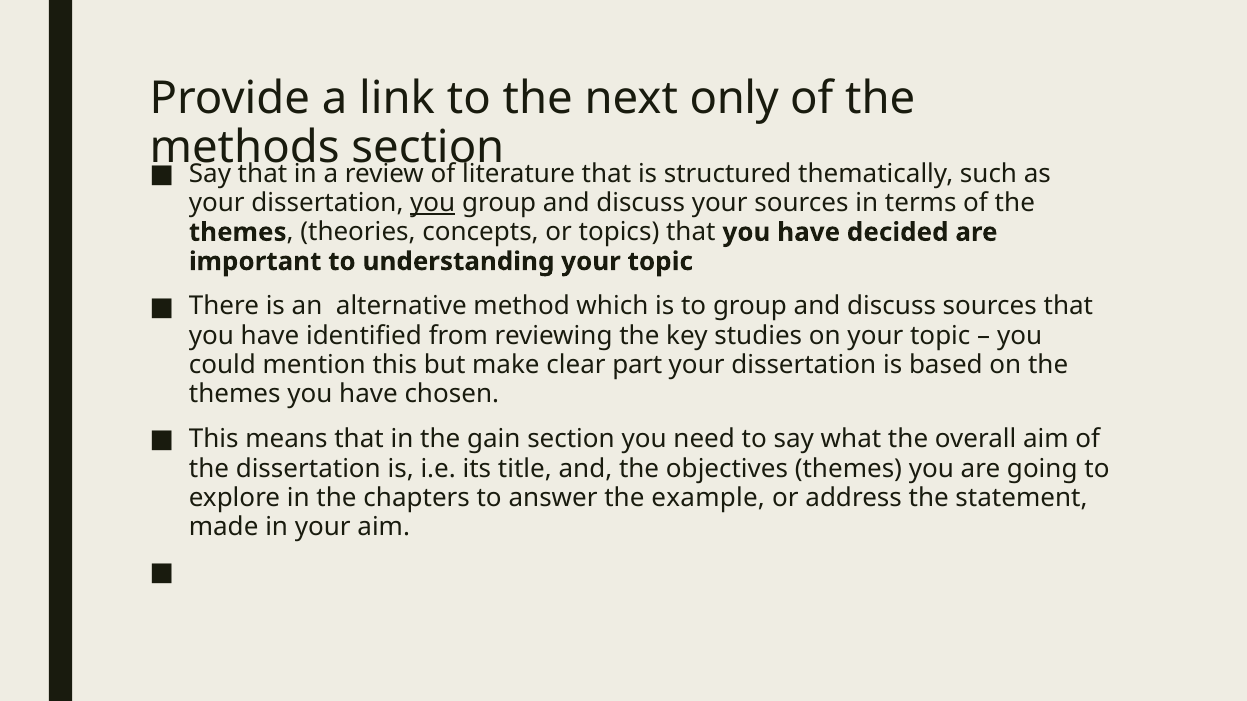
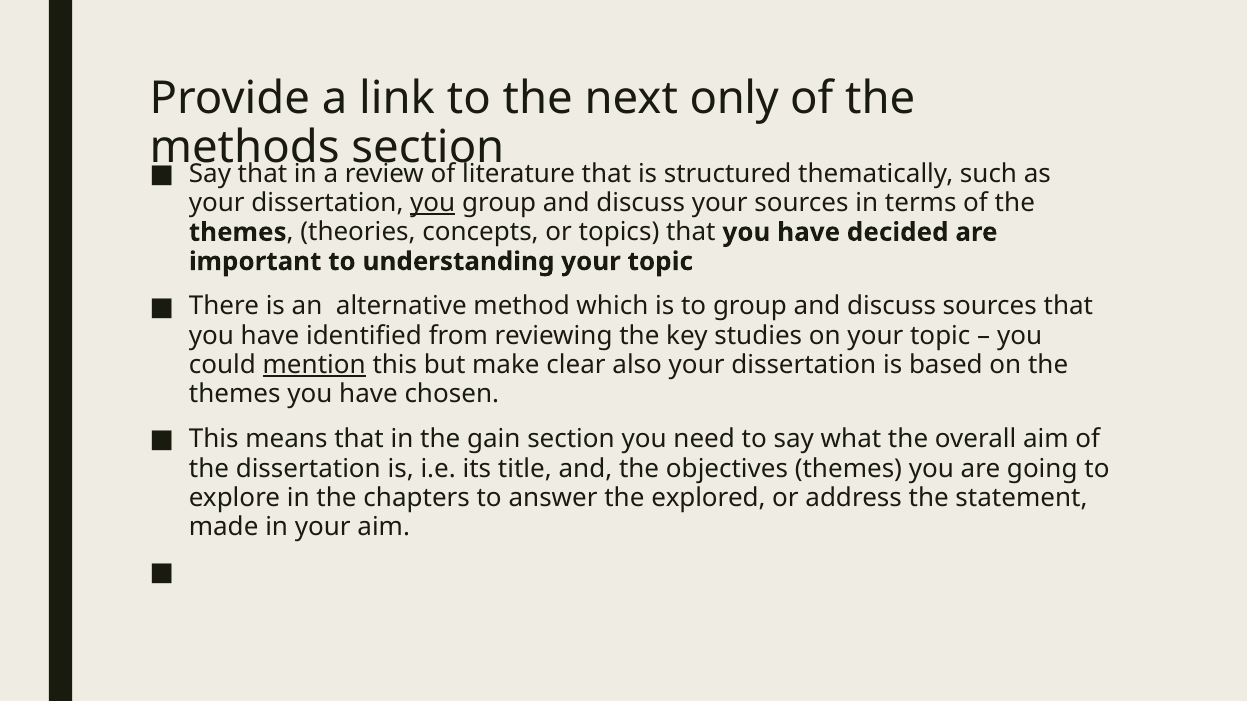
mention underline: none -> present (314, 365)
part: part -> also (637, 365)
example: example -> explored (708, 498)
